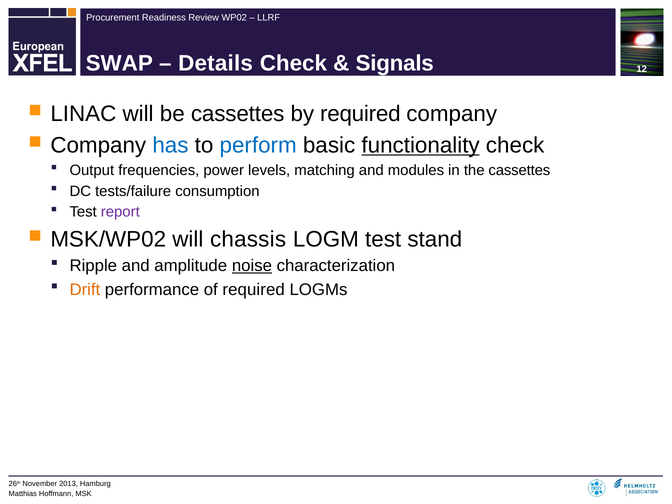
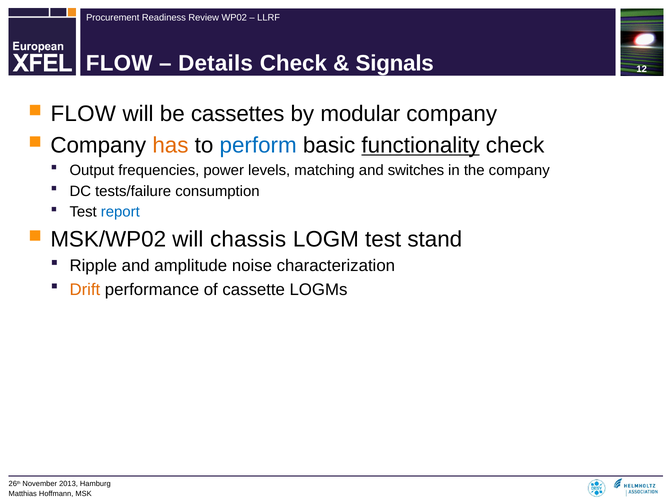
SWAP: SWAP -> FLOW (119, 63)
LINAC: LINAC -> FLOW (83, 114)
by required: required -> modular (360, 114)
has colour: blue -> orange (170, 145)
modules: modules -> switches (416, 170)
the cassettes: cassettes -> company (519, 170)
report colour: purple -> blue (120, 212)
noise underline: present -> none (252, 266)
of required: required -> cassette (254, 289)
